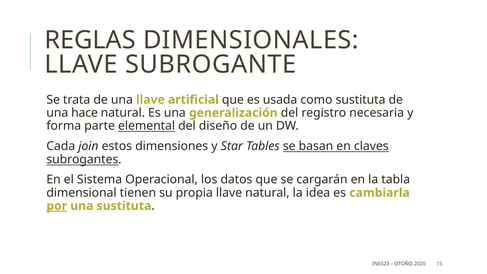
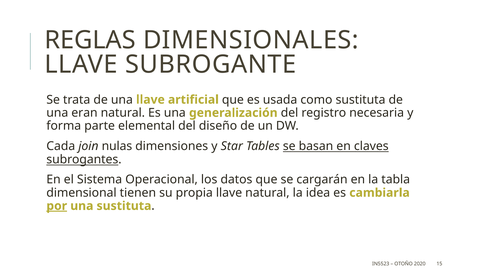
hace: hace -> eran (84, 113)
elemental underline: present -> none (147, 126)
estos: estos -> nulas (117, 146)
